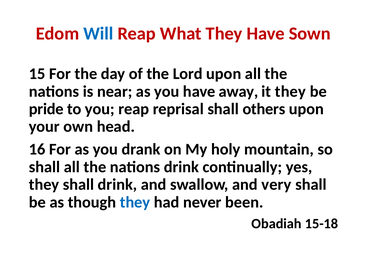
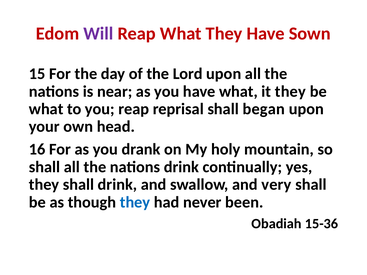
Will colour: blue -> purple (98, 34)
have away: away -> what (238, 91)
pride: pride -> what (46, 109)
others: others -> began (264, 109)
15-18: 15-18 -> 15-36 (321, 224)
